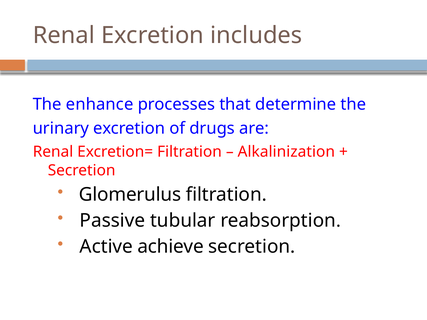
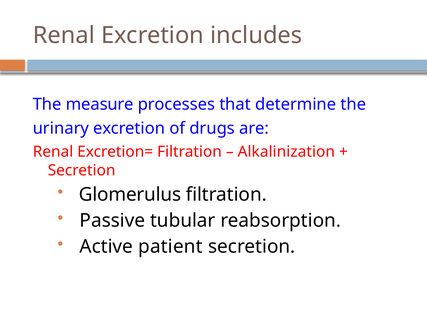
enhance: enhance -> measure (100, 104)
achieve: achieve -> patient (170, 247)
